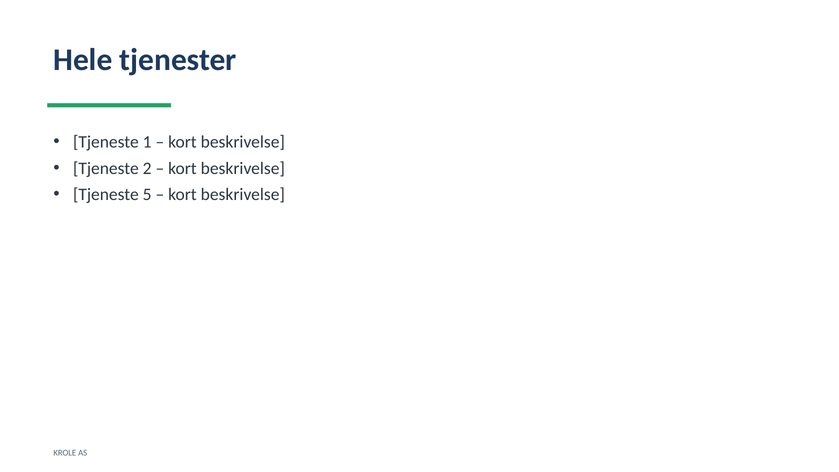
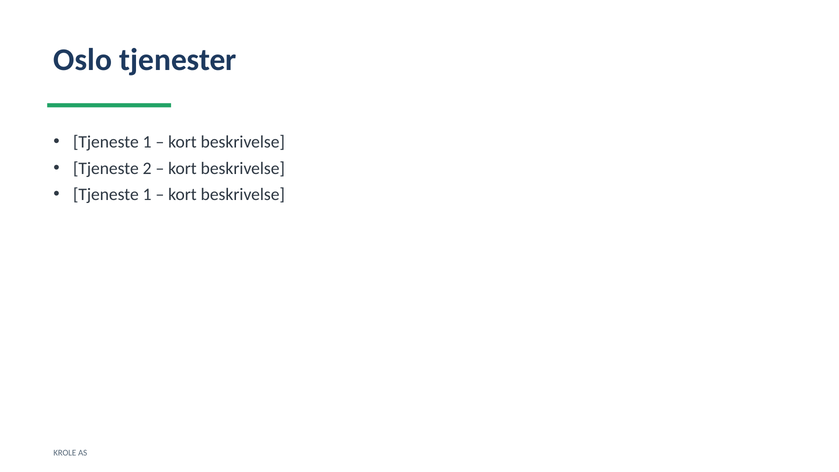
Hele: Hele -> Oslo (83, 60)
5: 5 -> 1 (147, 195)
